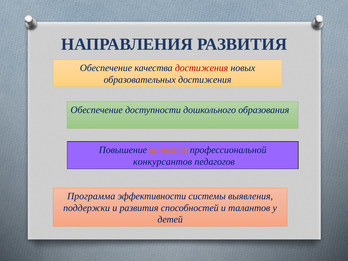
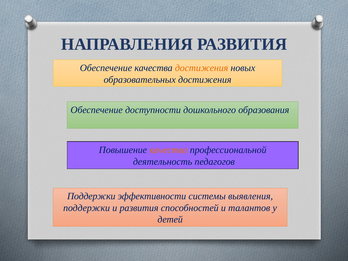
достижения colour: red -> orange (202, 68)
конкурсантов: конкурсантов -> деятельность (163, 162)
Программа: Программа -> Поддержки (91, 196)
